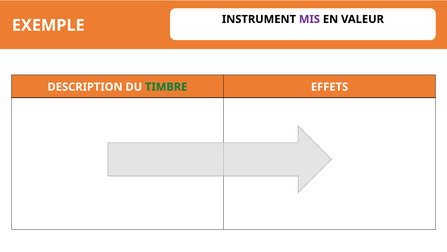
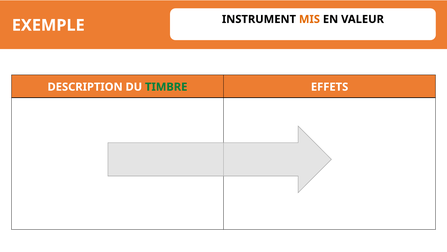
MIS colour: purple -> orange (309, 19)
